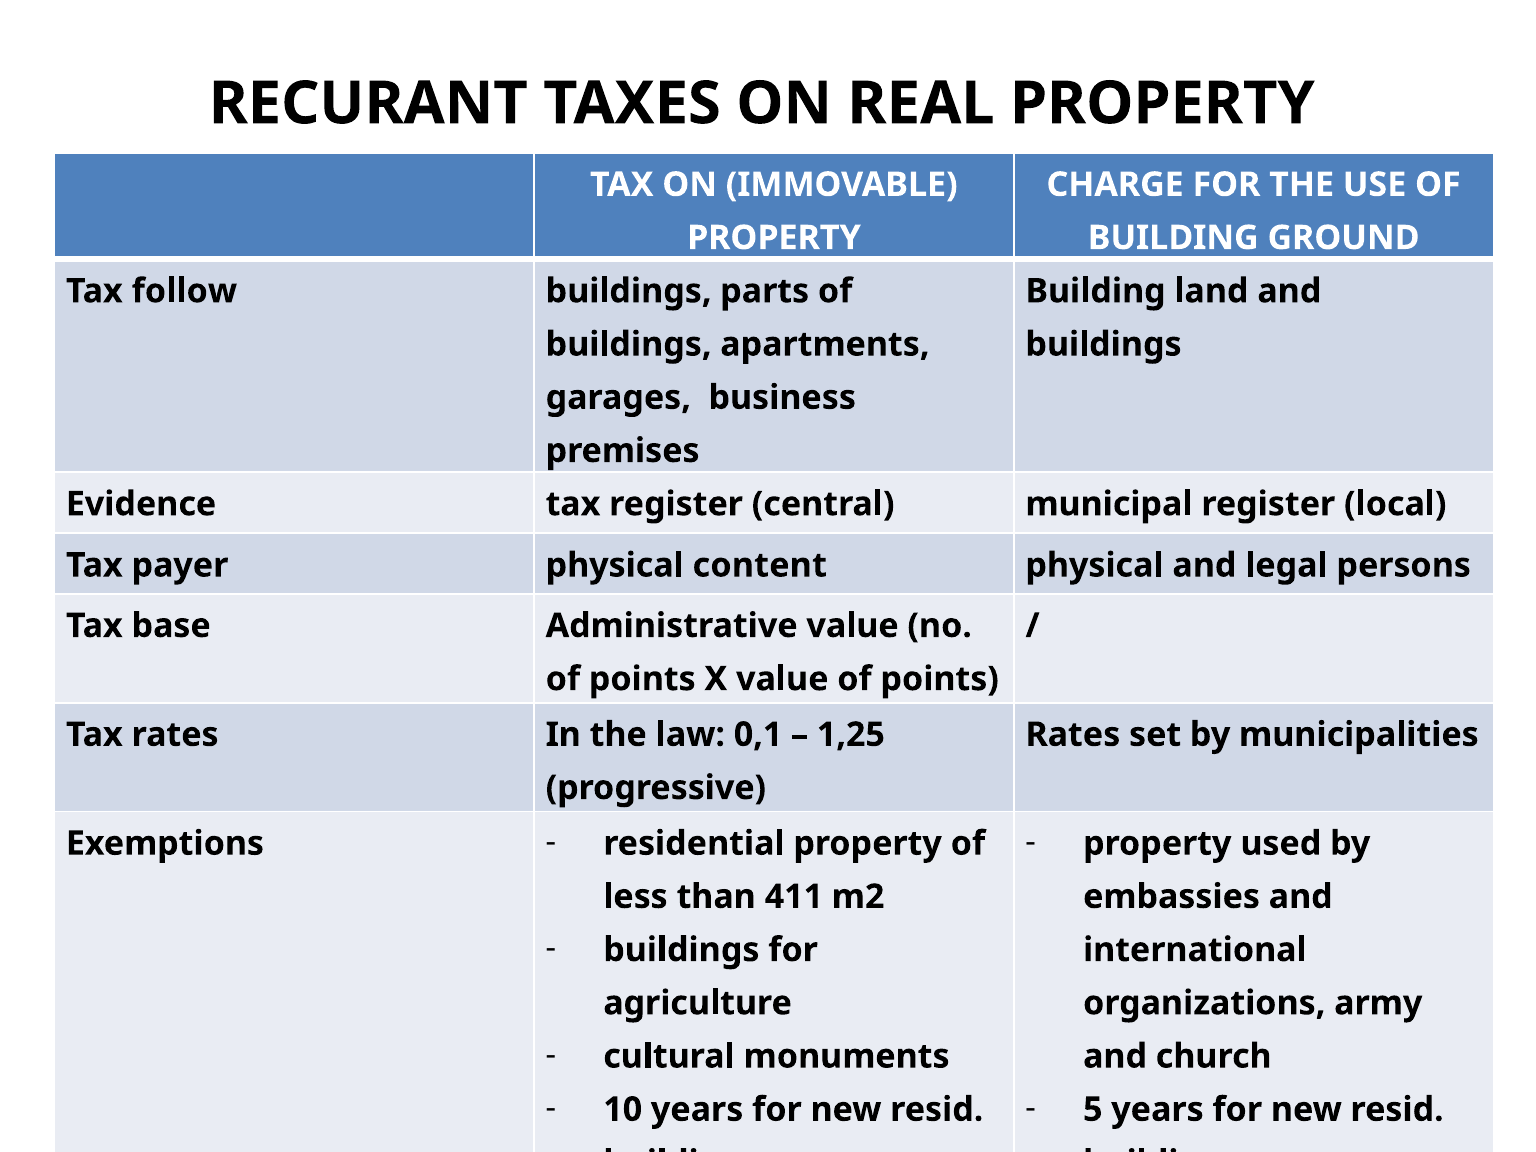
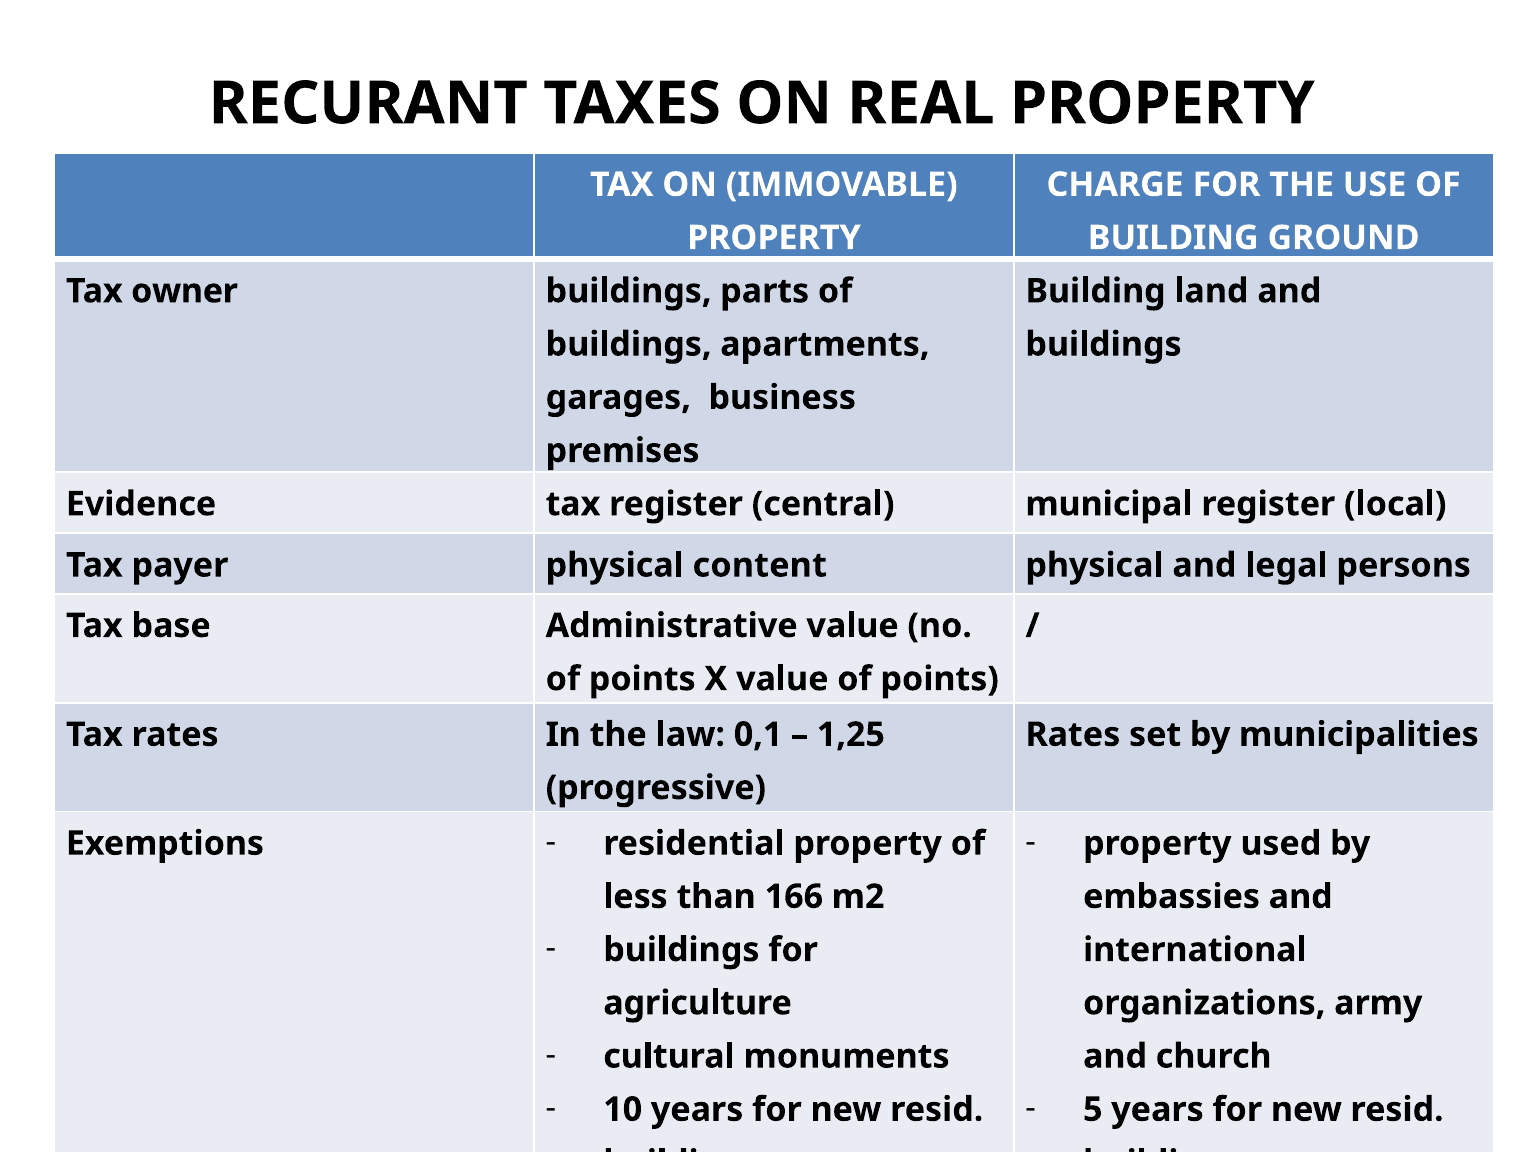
follow: follow -> owner (185, 291)
411: 411 -> 166 (794, 897)
